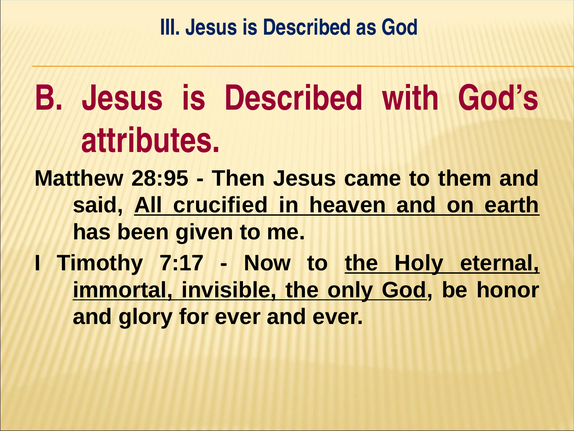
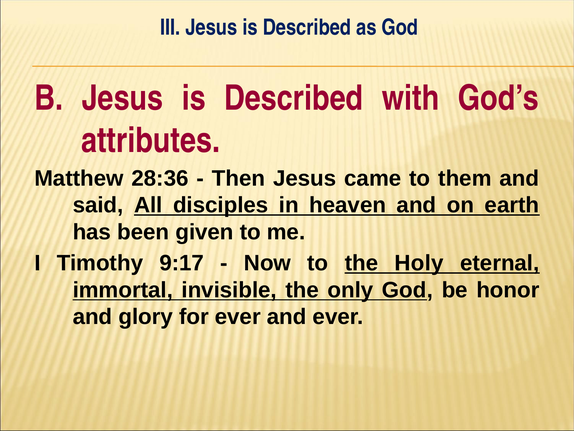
28:95: 28:95 -> 28:36 (160, 178)
crucified: crucified -> disciples (221, 205)
7:17: 7:17 -> 9:17 (182, 263)
